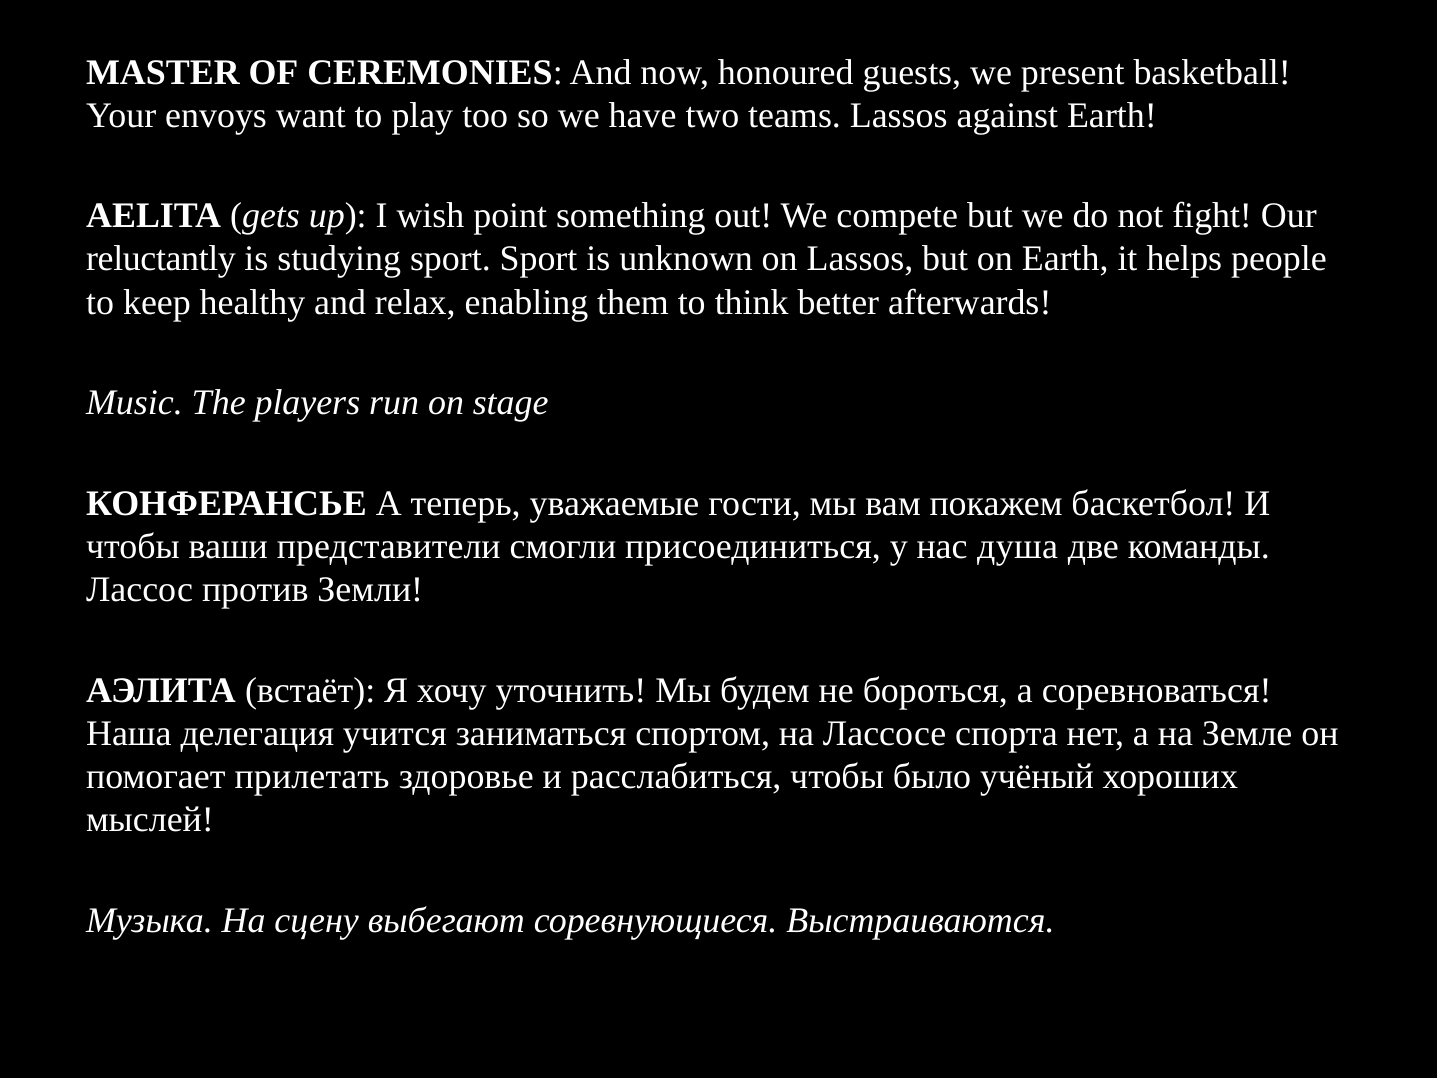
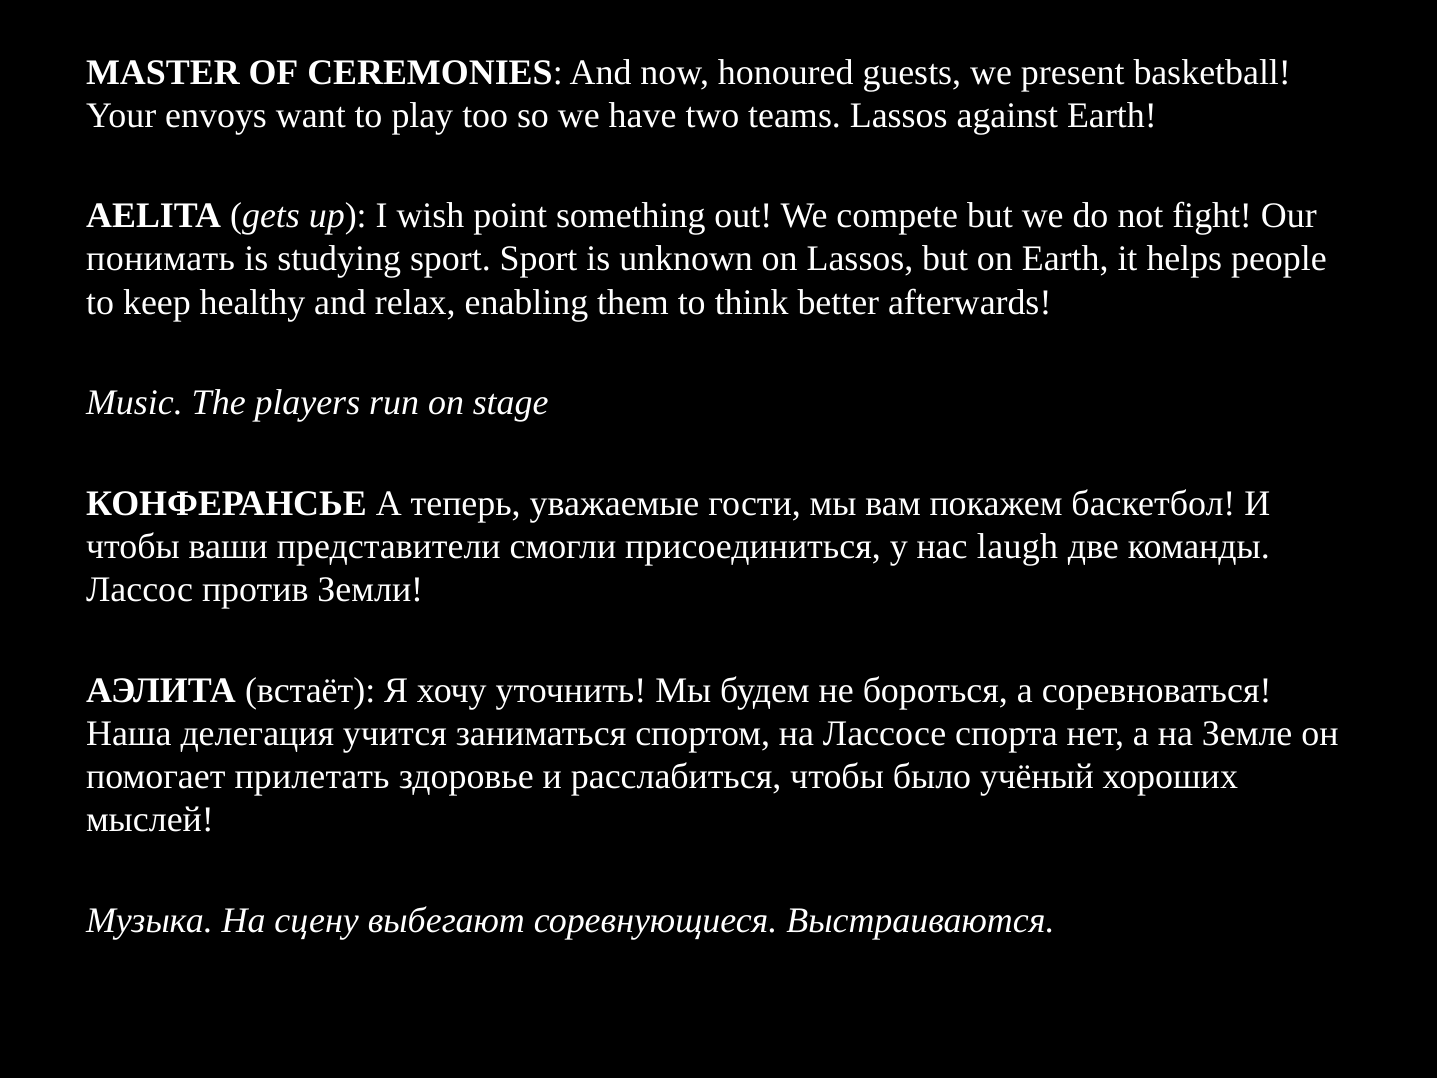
reluctantly: reluctantly -> понимать (161, 259)
душа: душа -> laugh (1018, 546)
